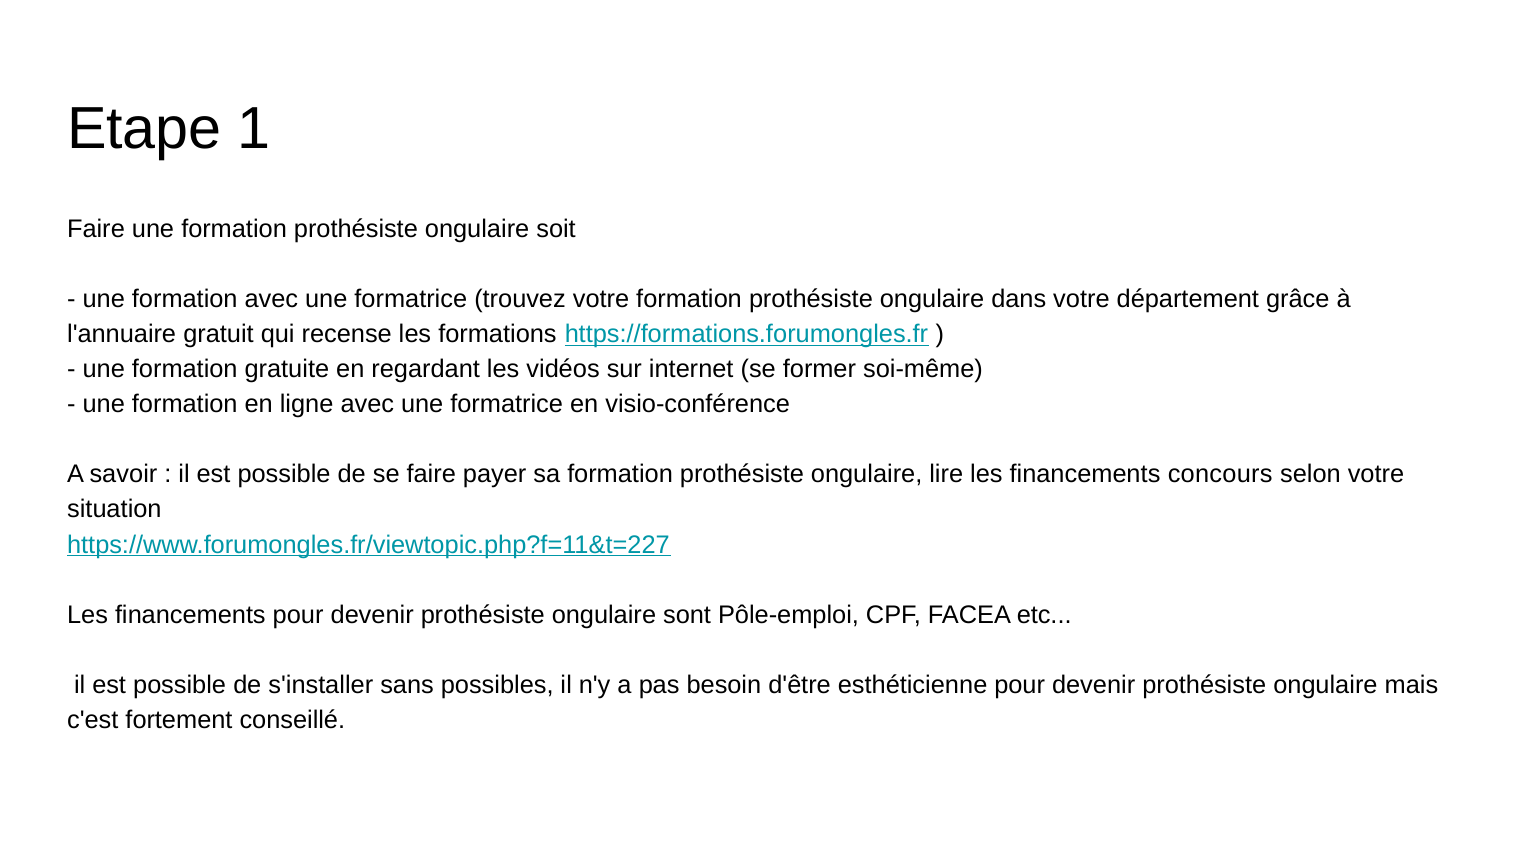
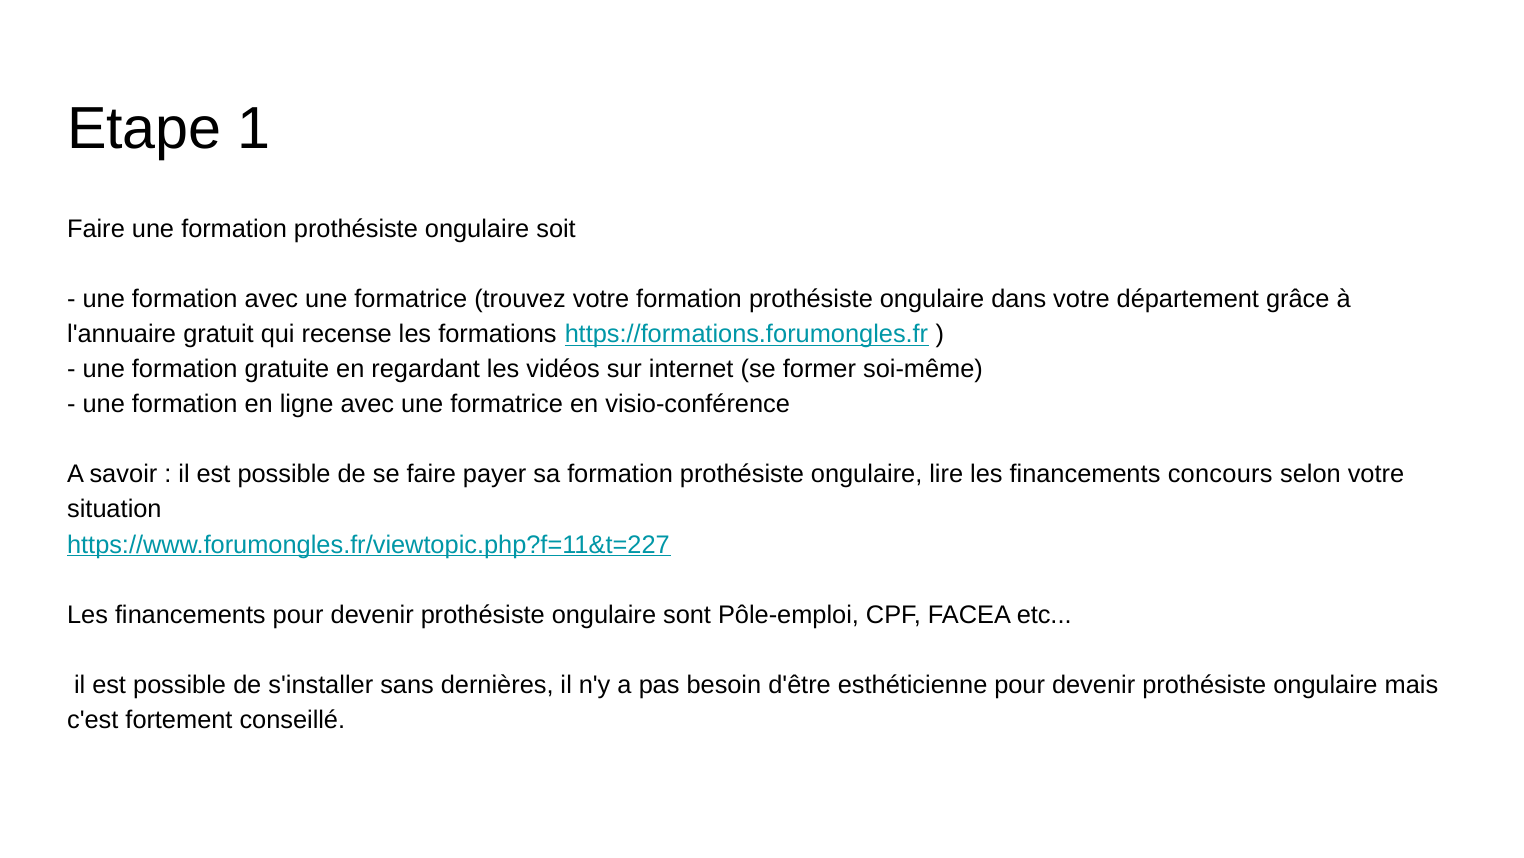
possibles: possibles -> dernières (497, 684)
